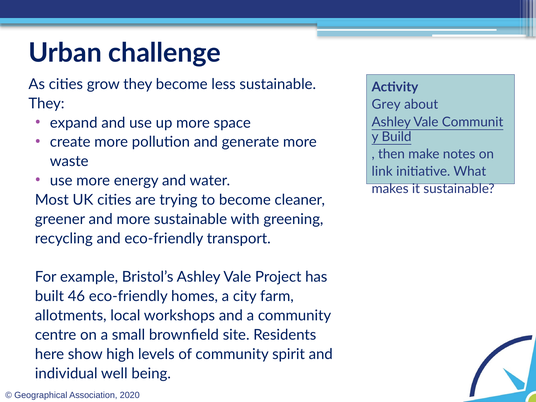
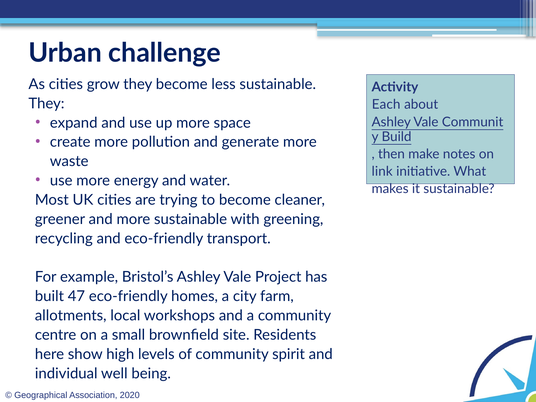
Grey: Grey -> Each (386, 105)
46: 46 -> 47 (76, 296)
